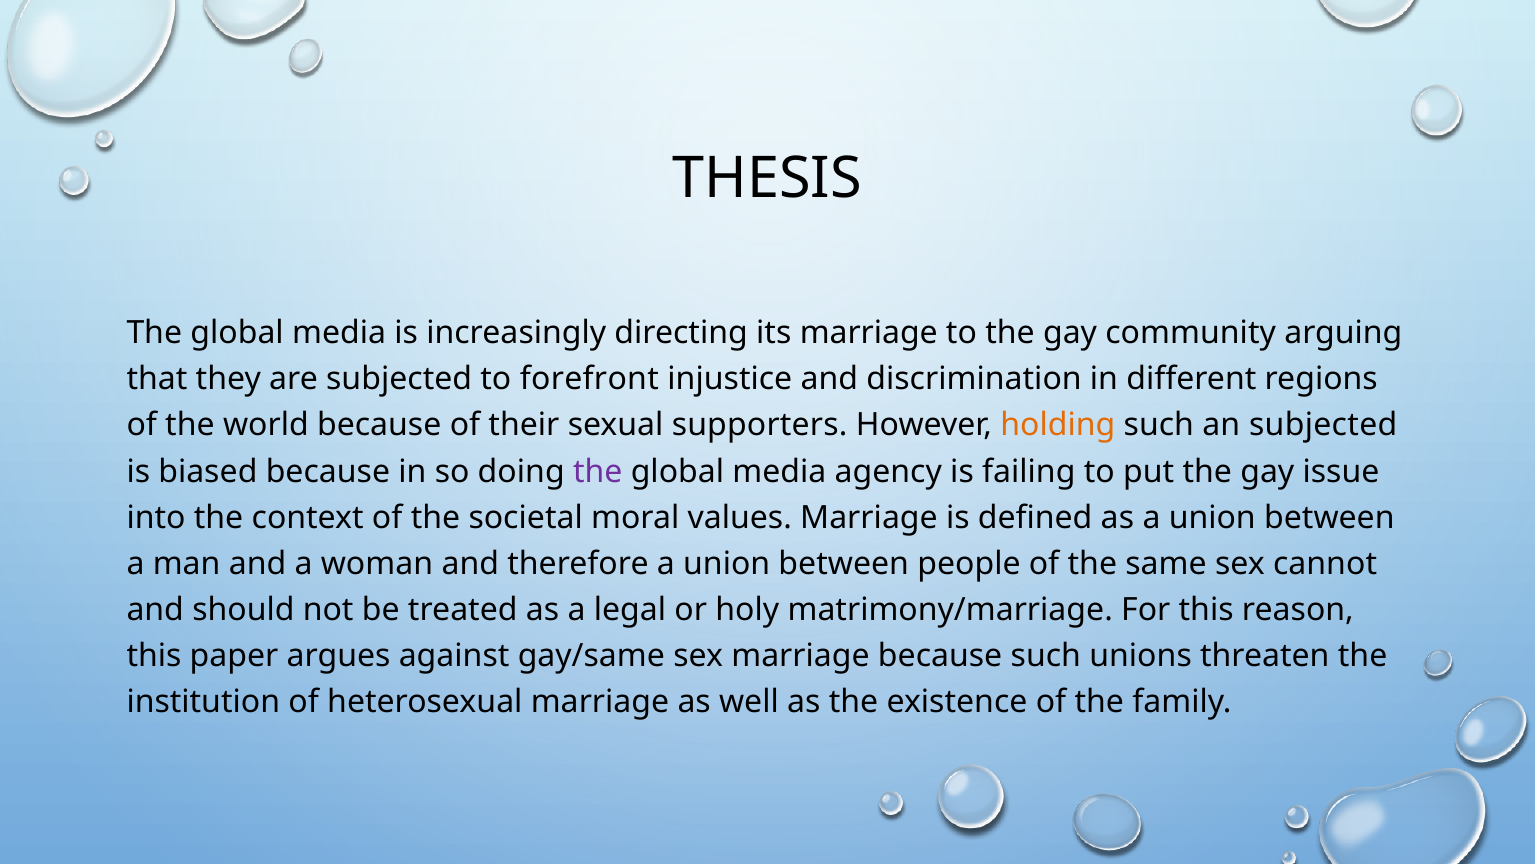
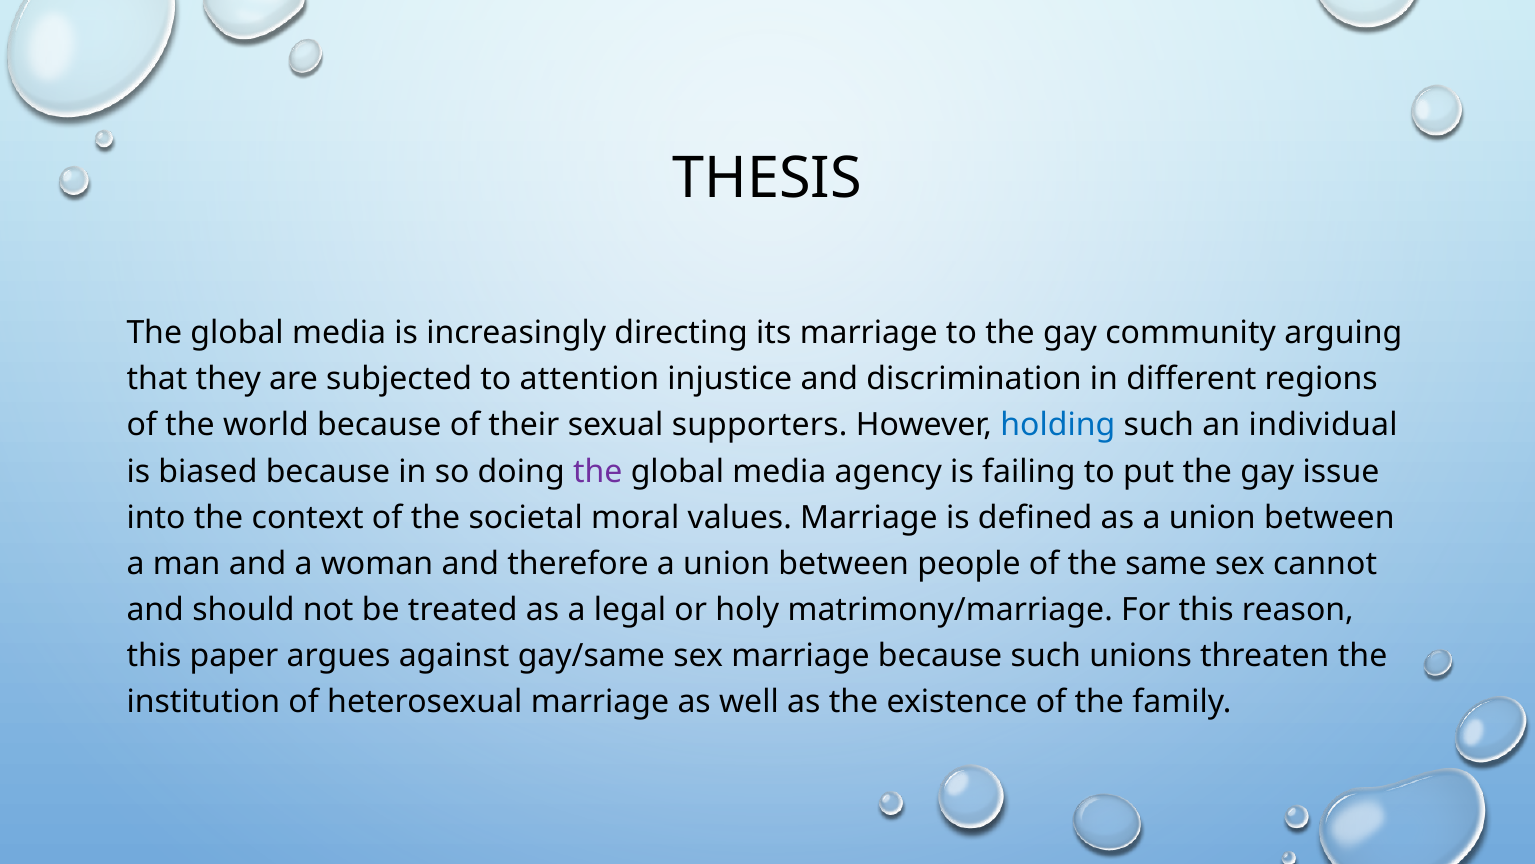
forefront: forefront -> attention (589, 379)
holding colour: orange -> blue (1058, 425)
an subjected: subjected -> individual (1323, 425)
